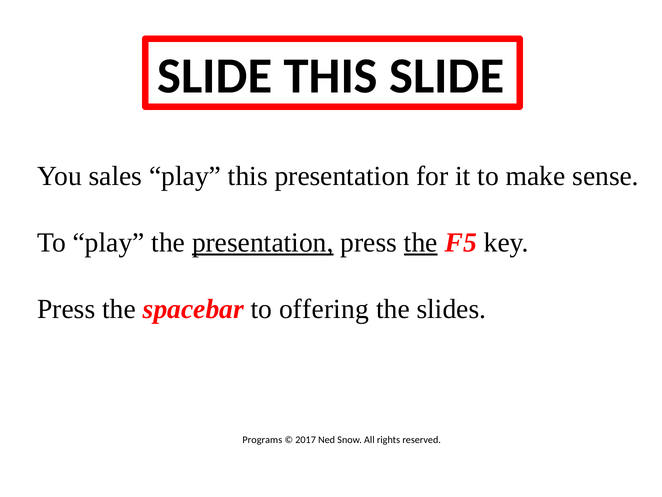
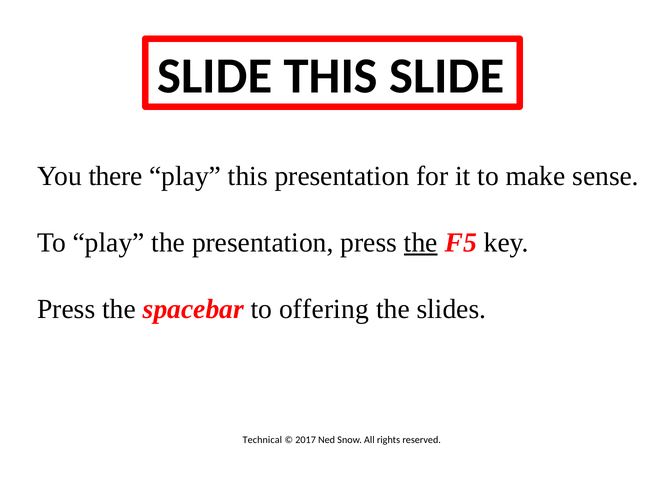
sales: sales -> there (116, 176)
presentation underline: present -> none (263, 242)
Programs: Programs -> Technical (262, 440)
